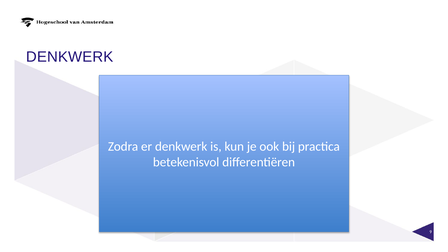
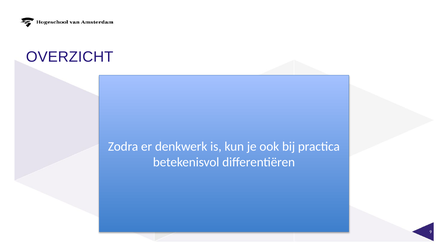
DENKWERK: DENKWERK -> OVERZICHT (70, 57)
